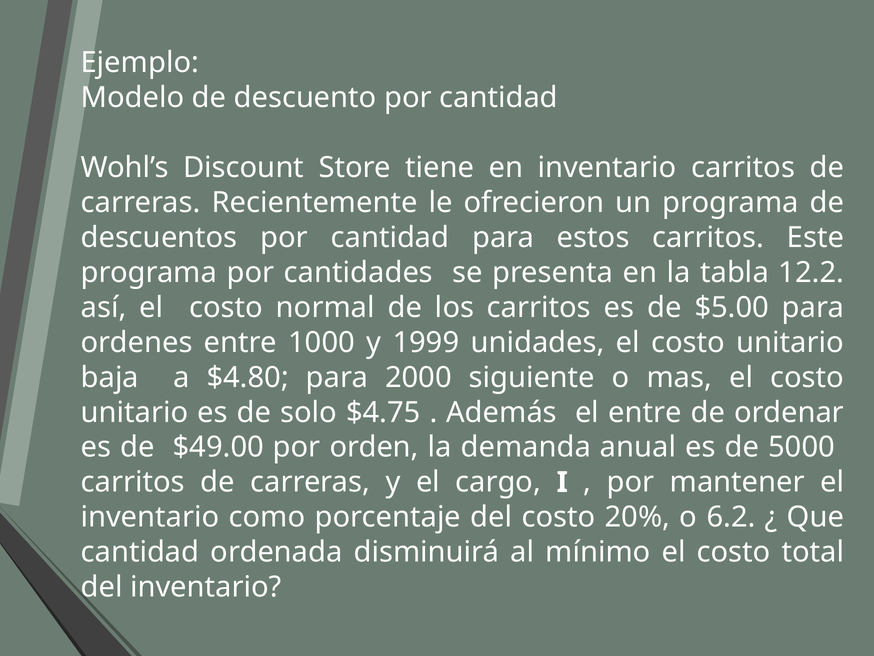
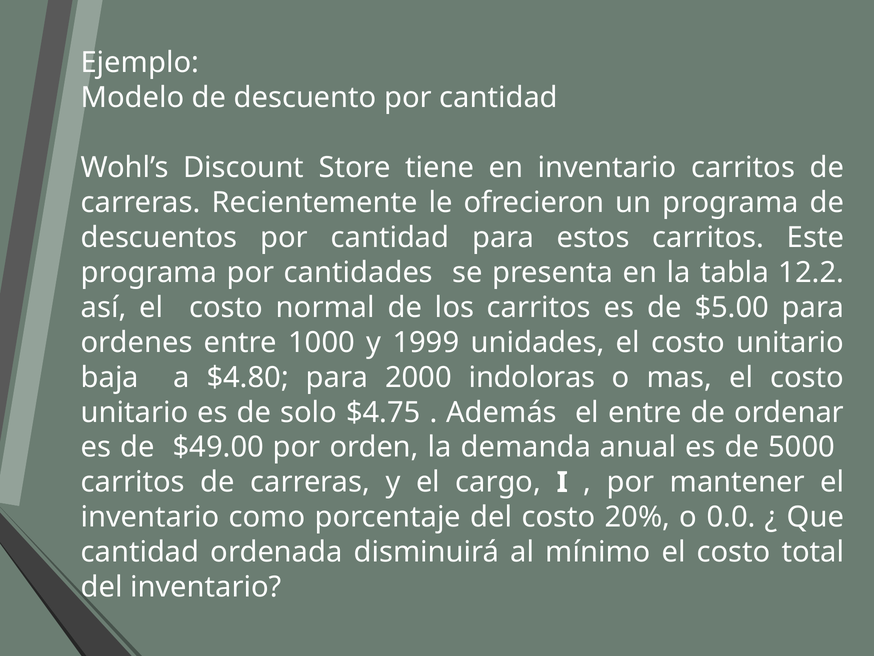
siguiente: siguiente -> indoloras (532, 377)
6.2: 6.2 -> 0.0 (731, 517)
